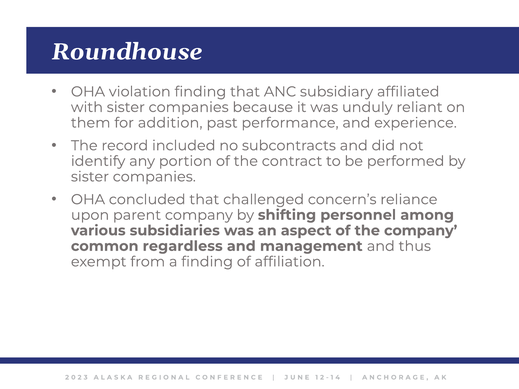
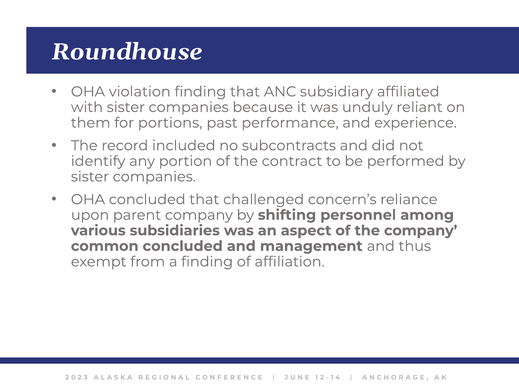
addition: addition -> portions (170, 123)
common regardless: regardless -> concluded (183, 246)
